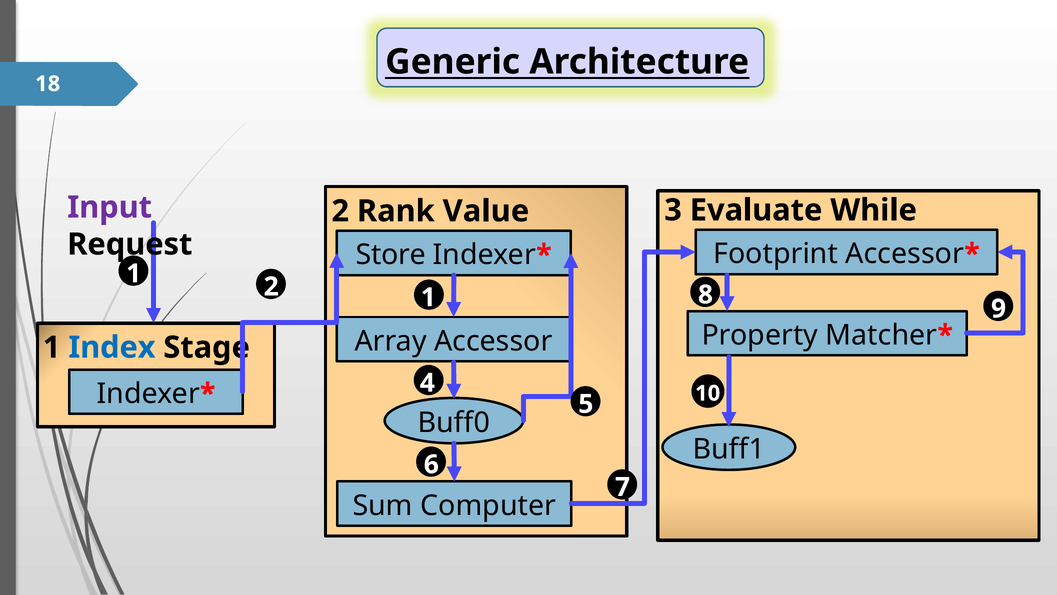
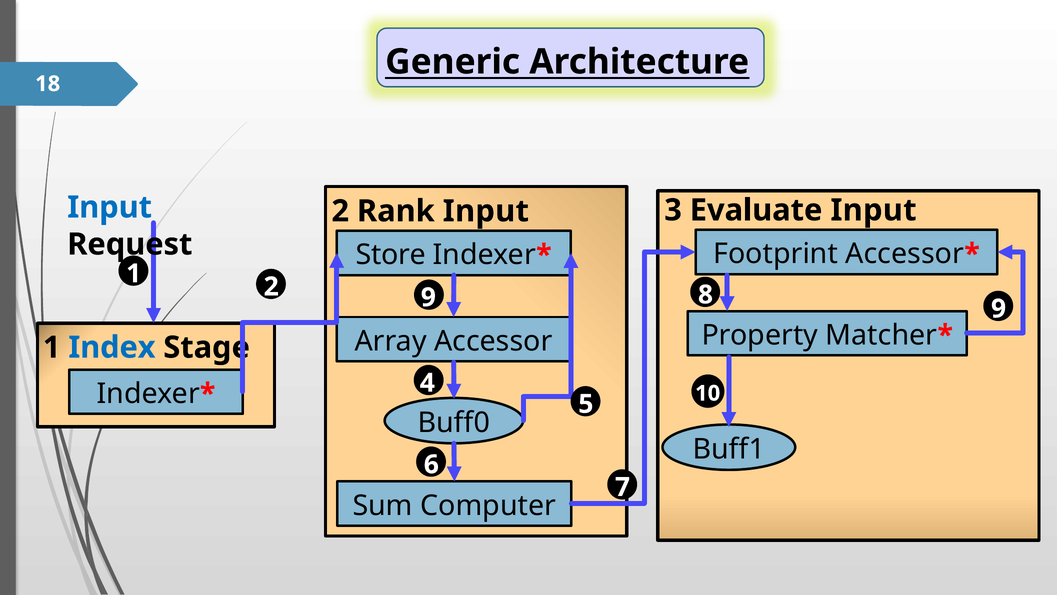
Input colour: purple -> blue (110, 207)
Evaluate While: While -> Input (873, 210)
Rank Value: Value -> Input (486, 211)
2 1: 1 -> 9 (428, 297)
